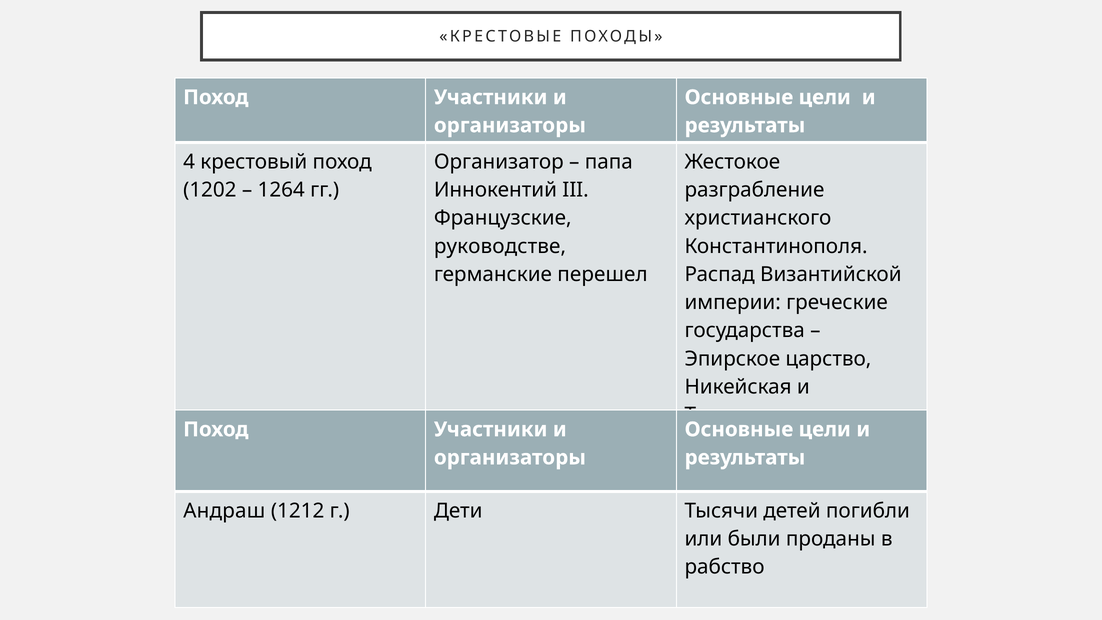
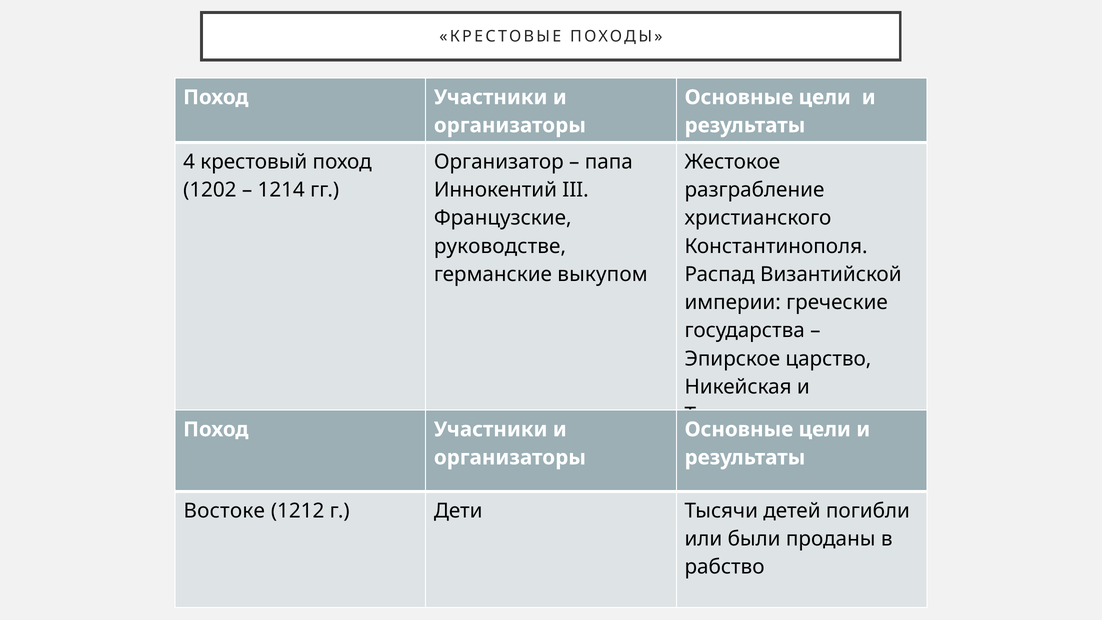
1264: 1264 -> 1214 (281, 190)
перешел: перешел -> выкупом (603, 274)
Андраш: Андраш -> Востоке (224, 511)
